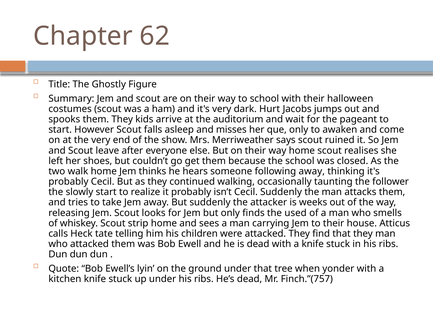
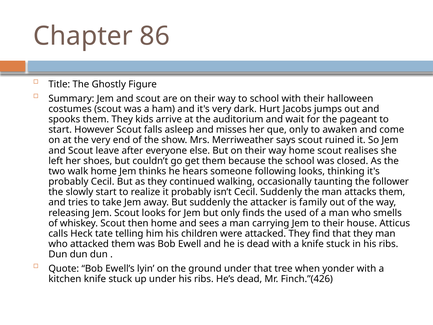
62: 62 -> 86 (155, 36)
following away: away -> looks (312, 171)
weeks: weeks -> family (313, 202)
strip: strip -> then (138, 223)
Finch.”(757: Finch.”(757 -> Finch.”(426 (307, 279)
